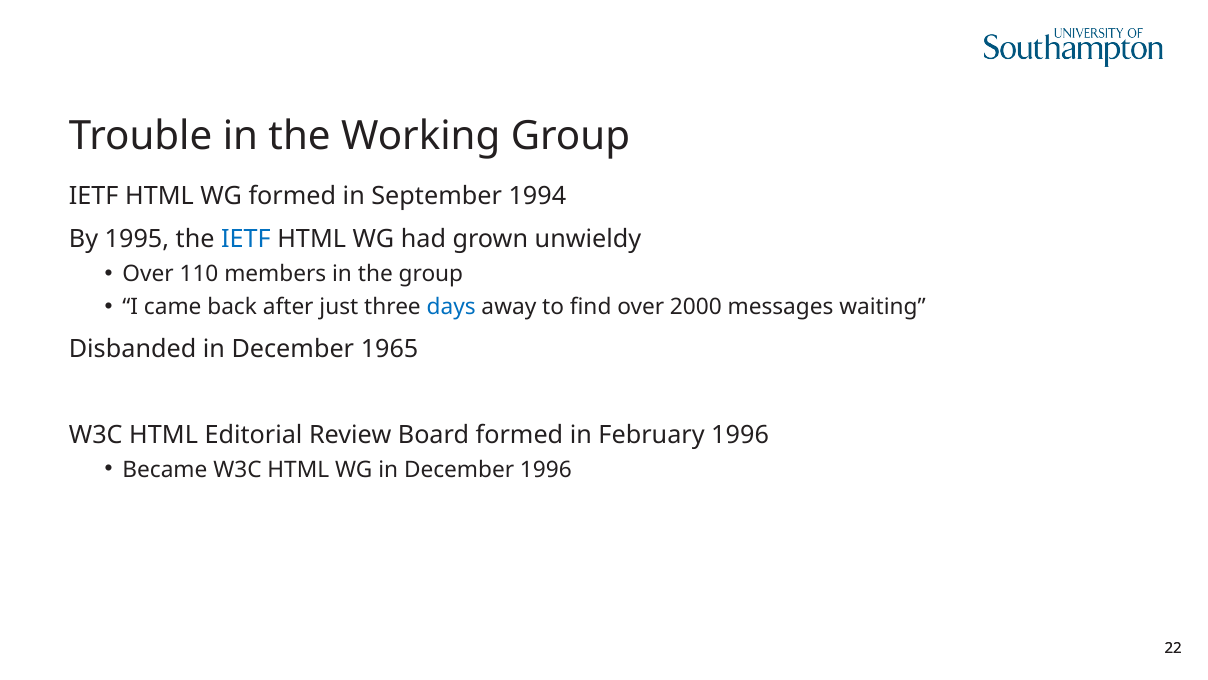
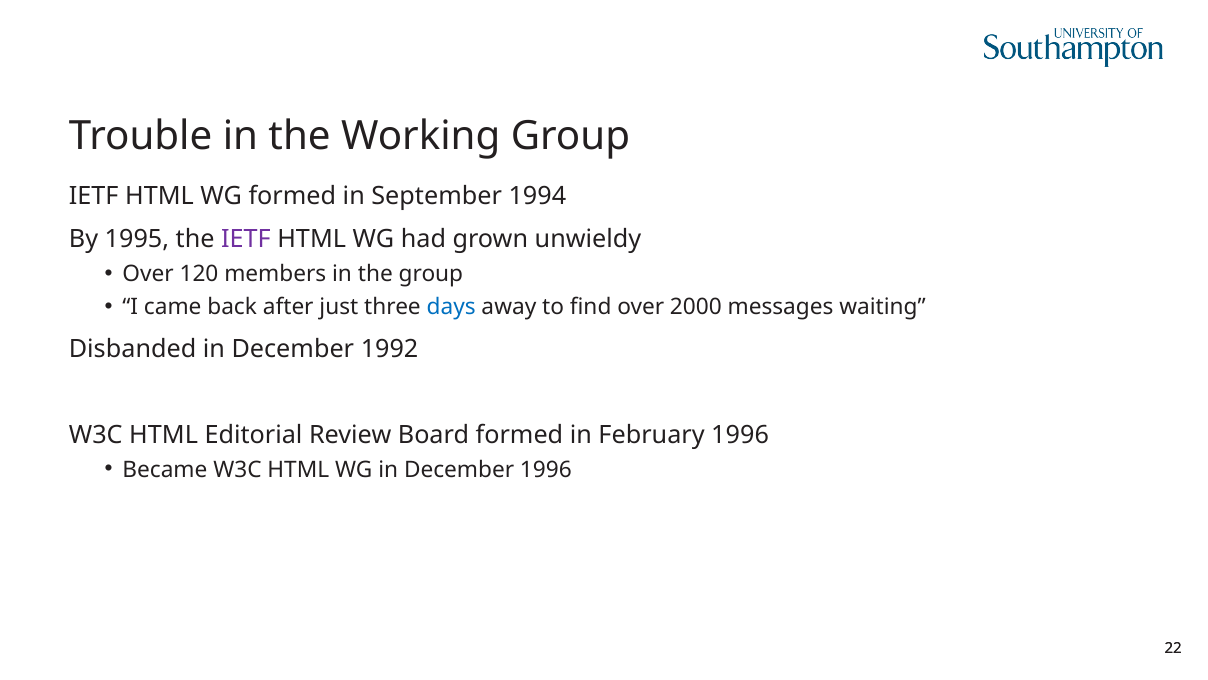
IETF colour: blue -> purple (246, 239)
110: 110 -> 120 (199, 274)
1965: 1965 -> 1992 (390, 349)
